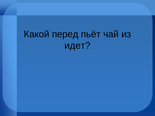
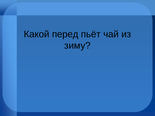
идет: идет -> зиму (77, 46)
